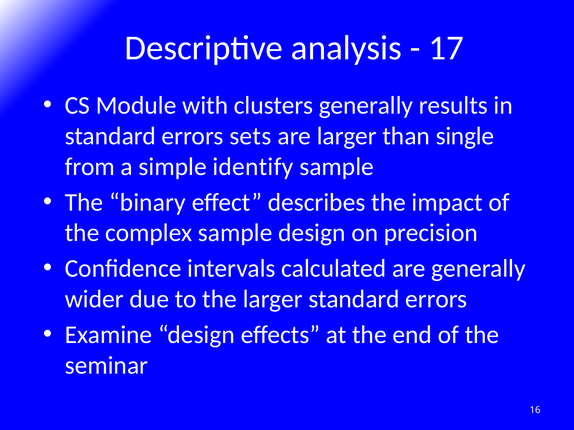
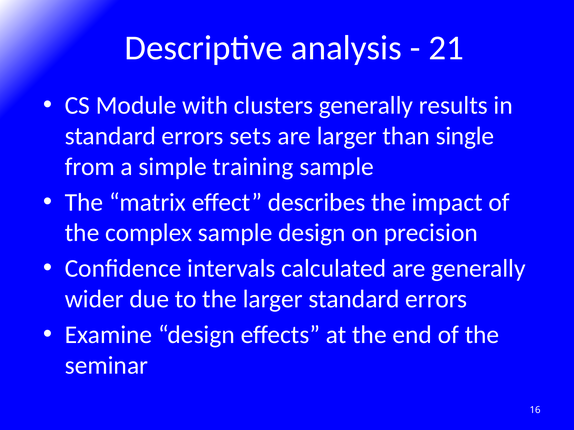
17: 17 -> 21 (446, 48)
identify: identify -> training (253, 167)
binary: binary -> matrix (148, 203)
